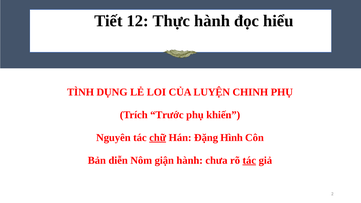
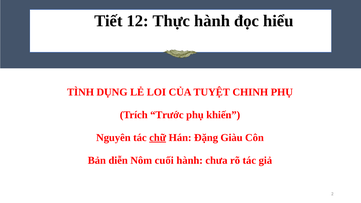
LUYỆN: LUYỆN -> TUYỆT (212, 92)
Hình: Hình -> Giàu (232, 138)
giận: giận -> cuối (164, 160)
tác underline: present -> none (249, 160)
